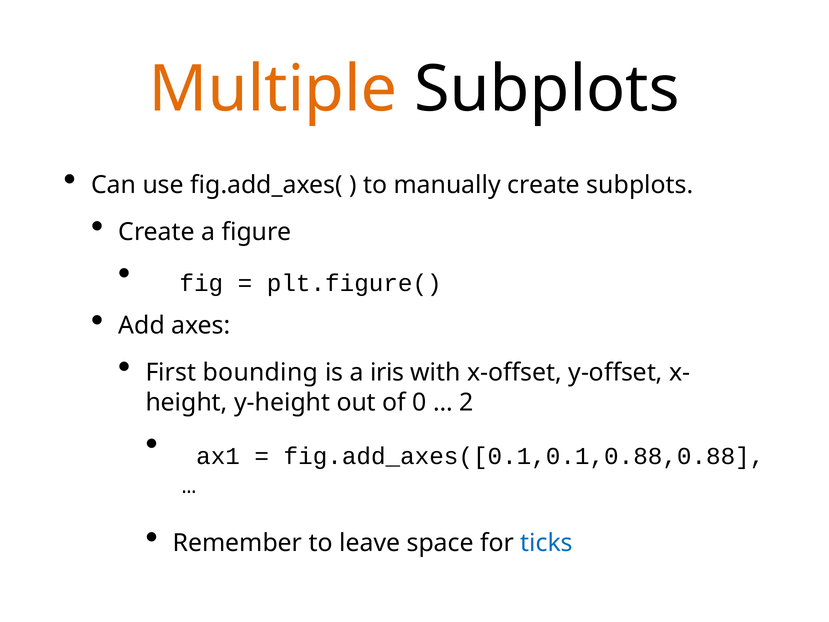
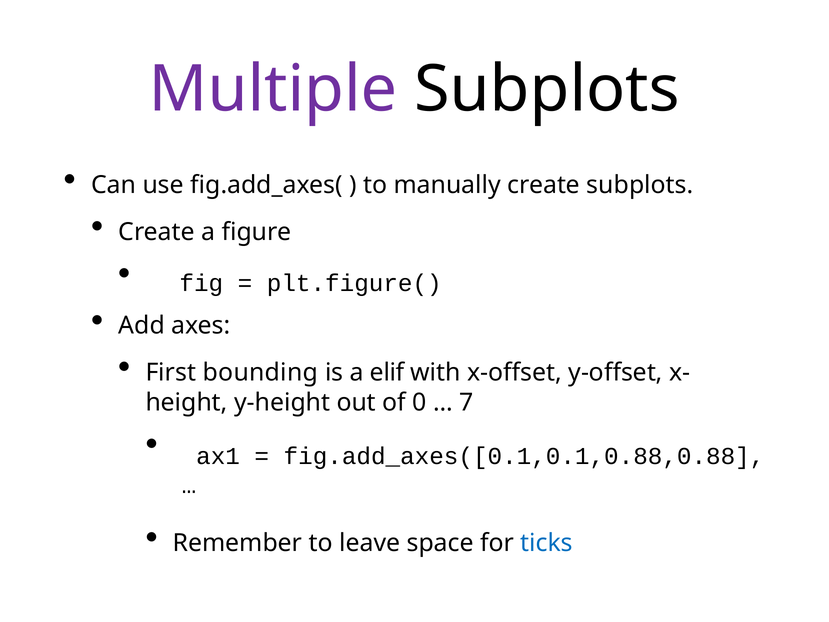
Multiple colour: orange -> purple (273, 90)
iris: iris -> elif (387, 372)
2: 2 -> 7 (466, 402)
